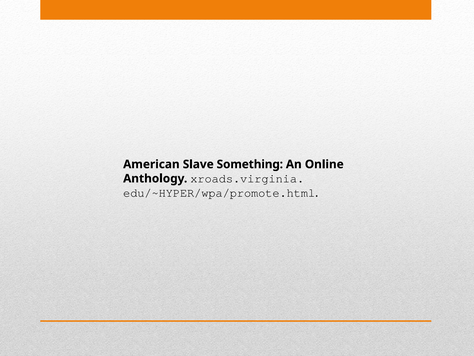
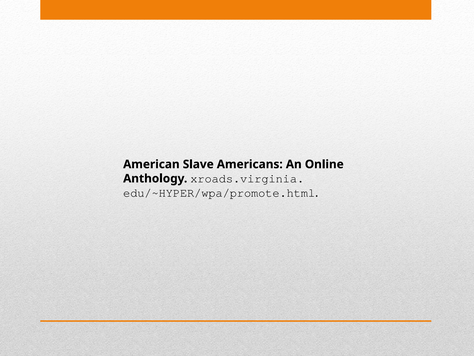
Something: Something -> Americans (250, 164)
